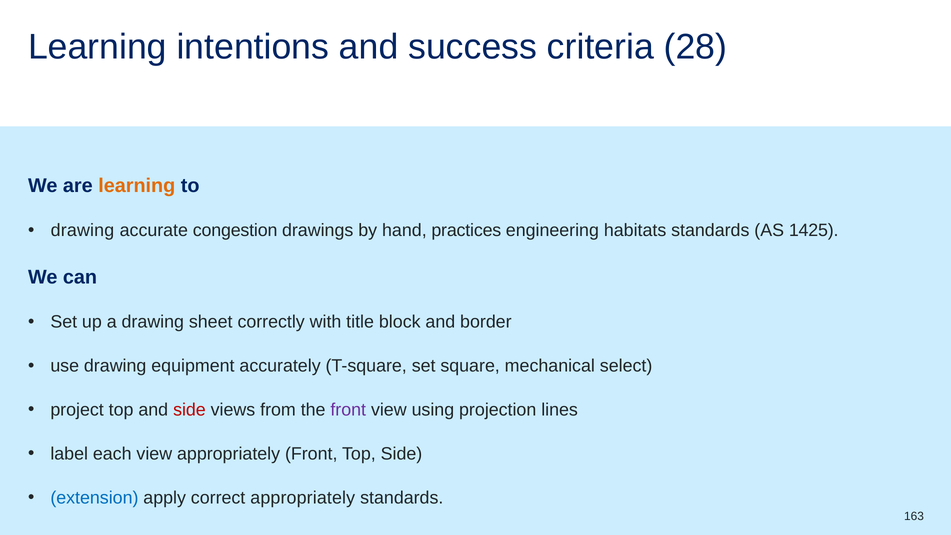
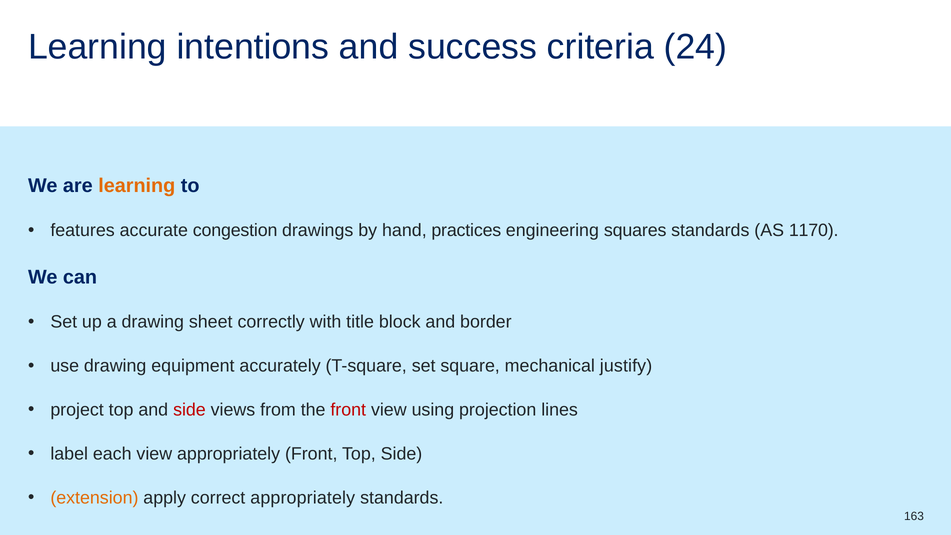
28: 28 -> 24 (695, 47)
drawing: drawing -> features (83, 231)
habitats: habitats -> squares (635, 231)
1425: 1425 -> 1170 (814, 231)
select: select -> justify (626, 366)
front colour: purple -> red (348, 410)
extension colour: blue -> orange (94, 498)
